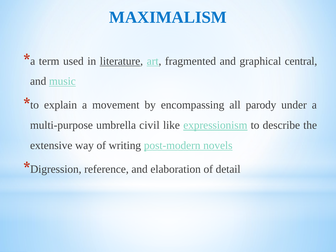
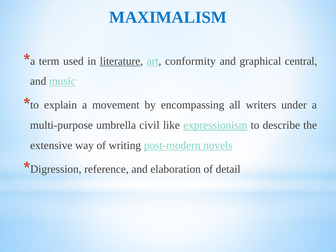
fragmented: fragmented -> conformity (190, 61)
parody: parody -> writers (261, 105)
